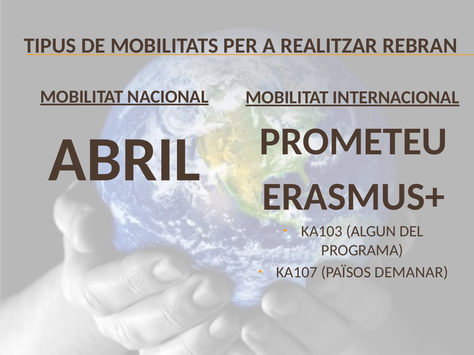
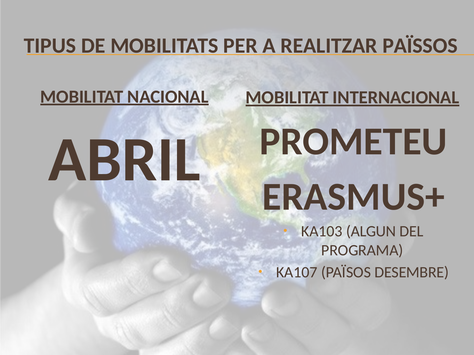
REBRAN: REBRAN -> PAÏSSOS (420, 46)
DEMANAR: DEMANAR -> DESEMBRE (412, 273)
